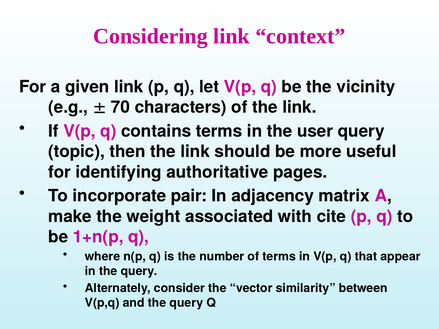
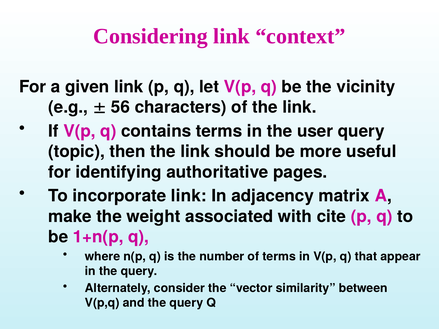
70: 70 -> 56 (120, 107)
incorporate pair: pair -> link (189, 196)
